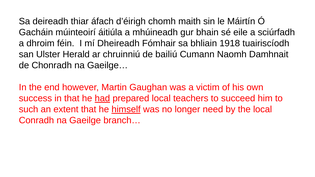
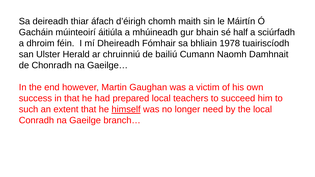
eile: eile -> half (240, 32)
1918: 1918 -> 1978 (230, 43)
had underline: present -> none (102, 99)
